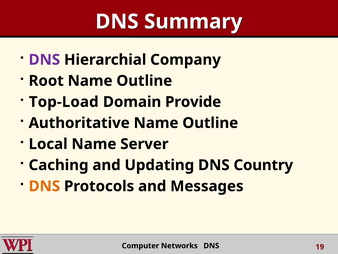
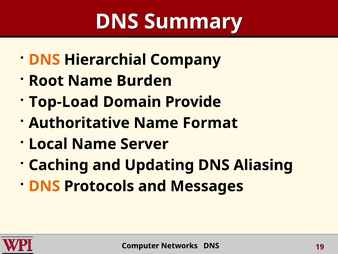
DNS colour: purple -> orange (44, 60)
Root Name Outline: Outline -> Burden (144, 81)
Authoritative Name Outline: Outline -> Format (210, 123)
Country: Country -> Aliasing (263, 165)
